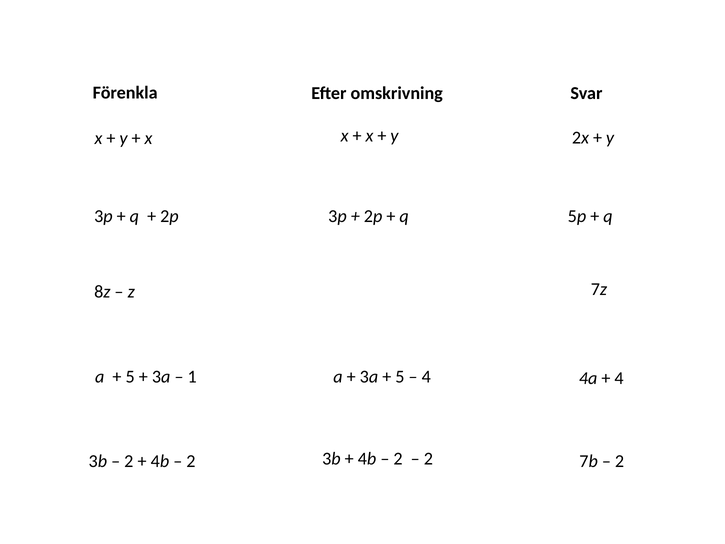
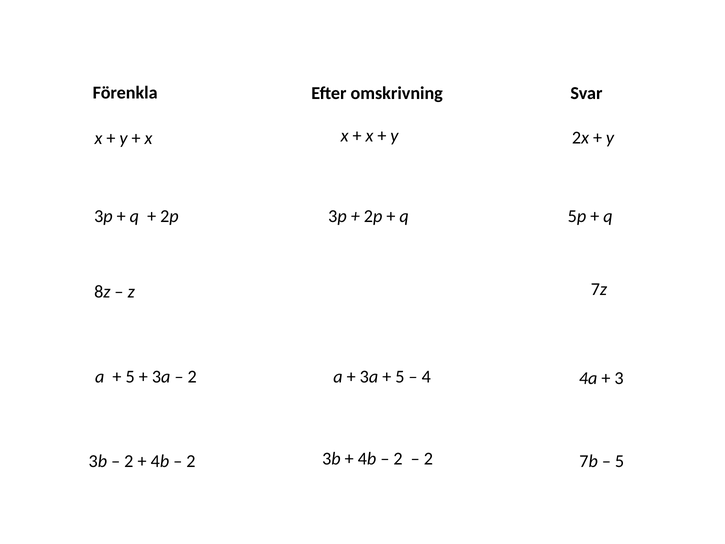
1: 1 -> 2 (192, 376)
4: 4 -> 3 (619, 378)
2: 2 -> 5 (620, 461)
